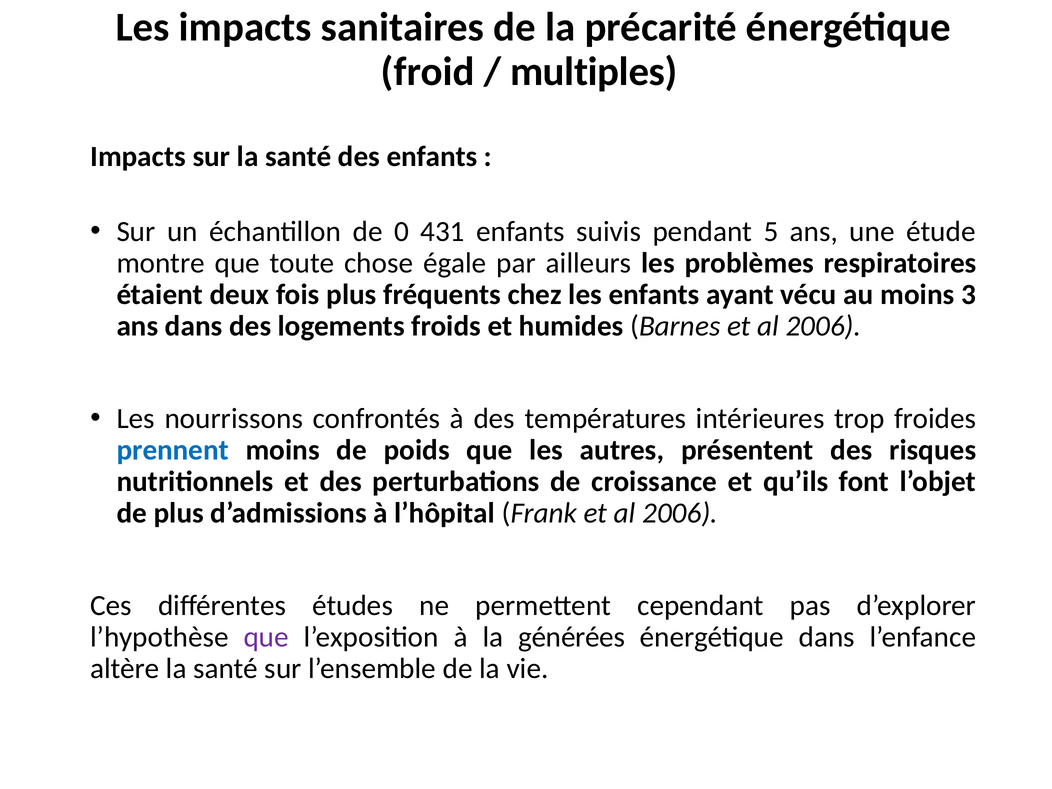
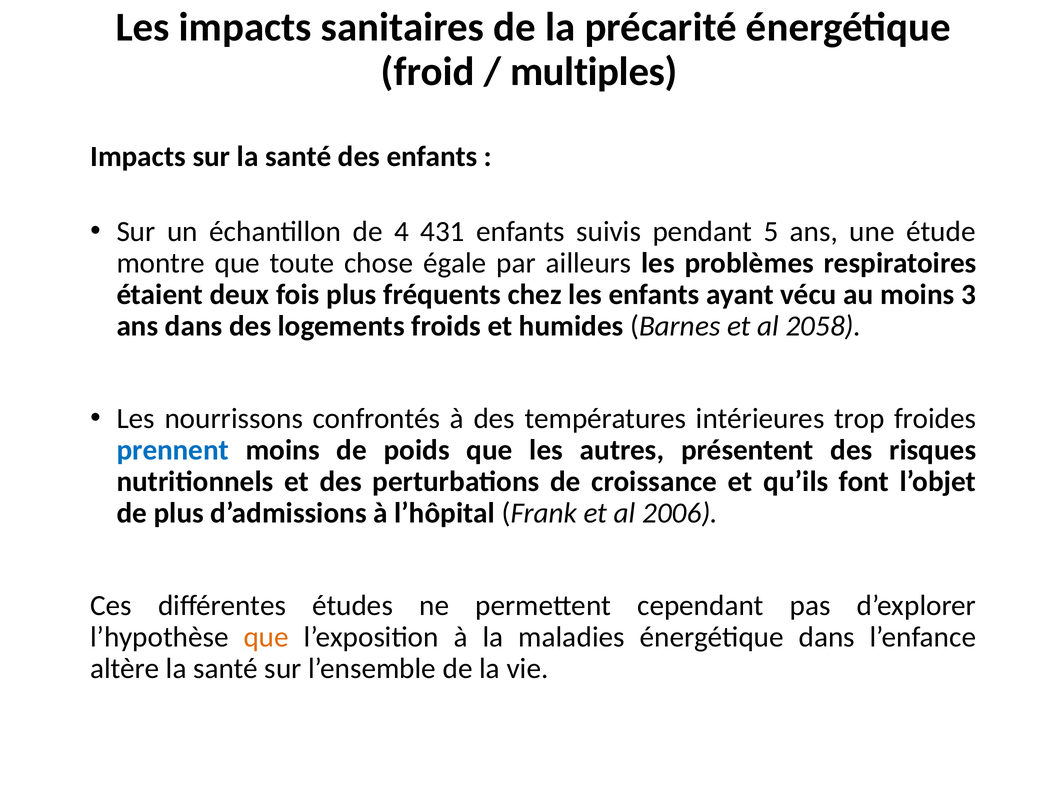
0: 0 -> 4 (402, 231)
Barnes et al 2006: 2006 -> 2058 (823, 326)
que colour: purple -> orange (266, 637)
générées: générées -> maladies (572, 637)
